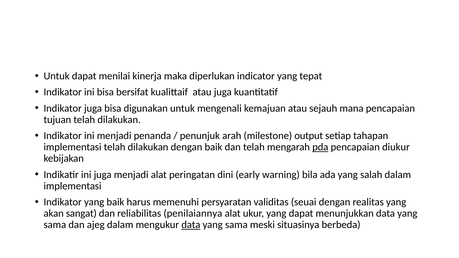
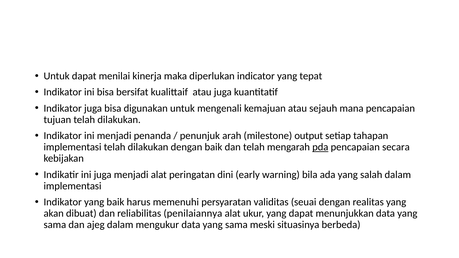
diukur: diukur -> secara (396, 147)
sangat: sangat -> dibuat (81, 214)
data underline: present -> none (191, 225)
